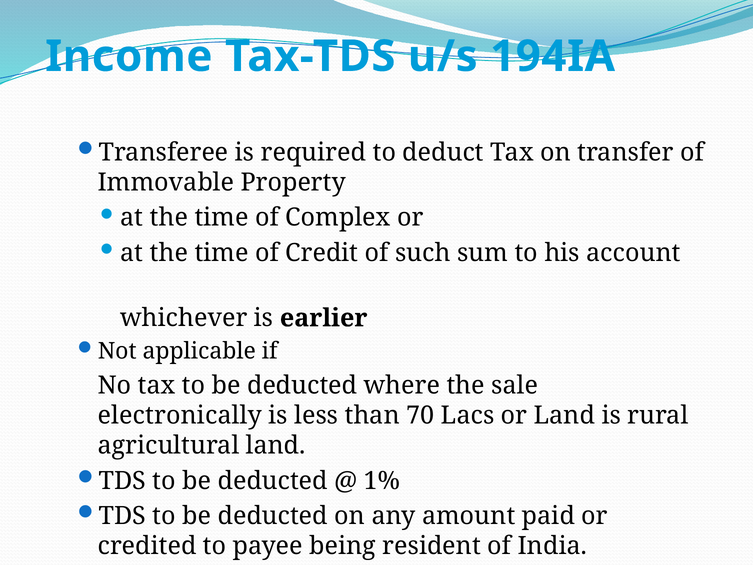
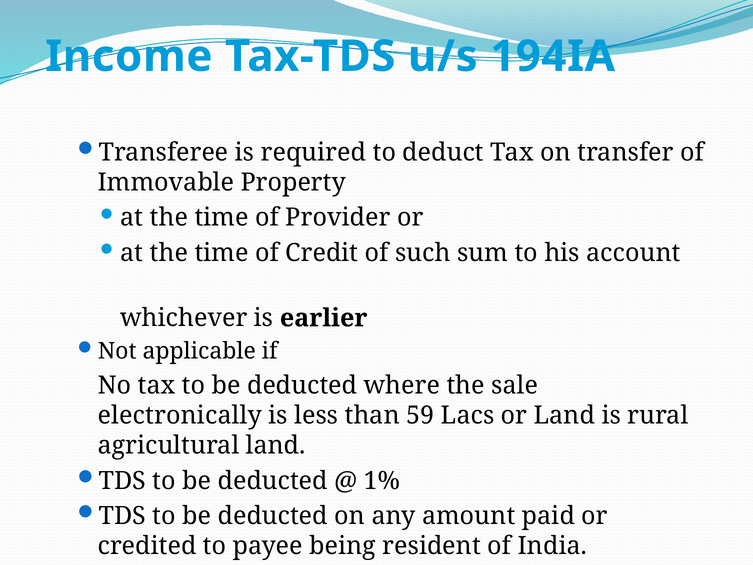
Complex: Complex -> Provider (338, 218)
70: 70 -> 59 (420, 415)
